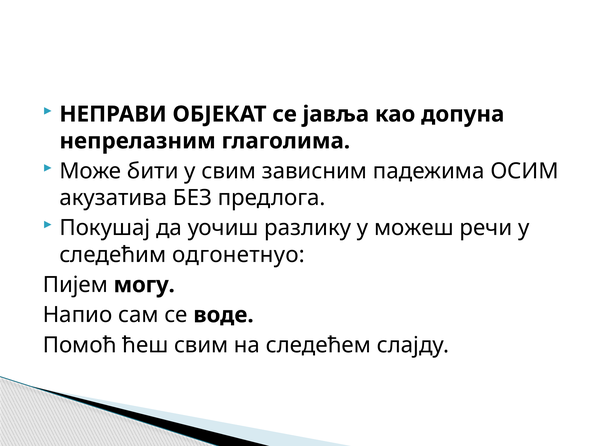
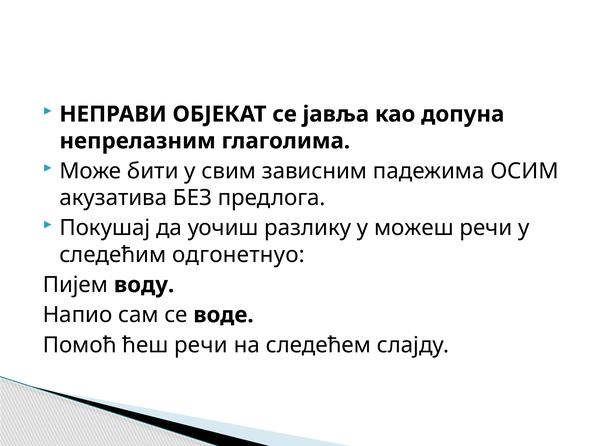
могу: могу -> воду (144, 285)
ћеш свим: свим -> речи (201, 345)
